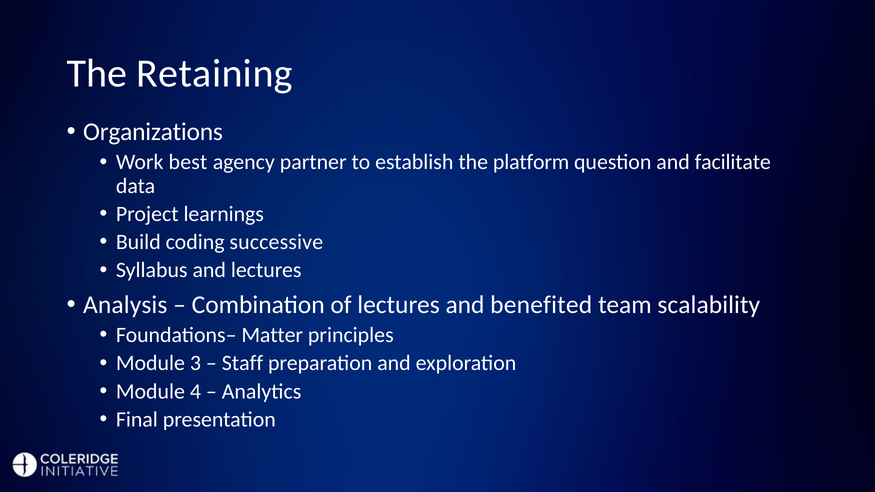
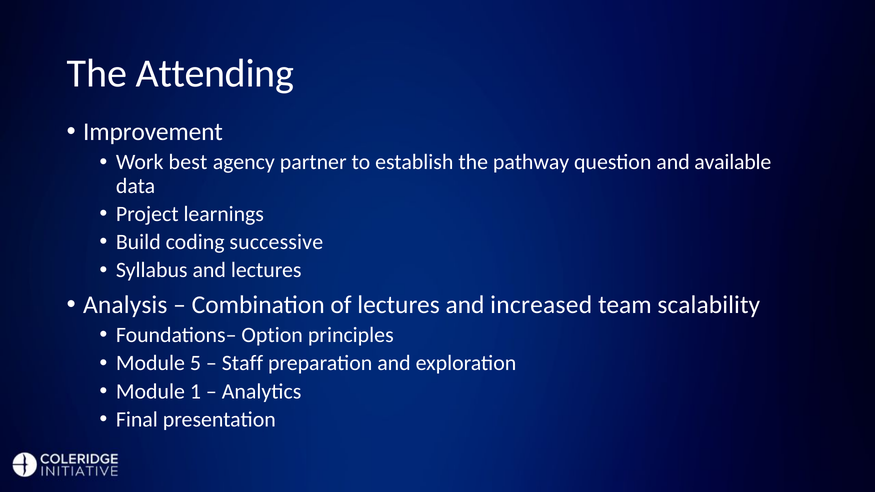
Retaining: Retaining -> Attending (215, 74)
Organizations: Organizations -> Improvement (153, 132)
platform: platform -> pathway (531, 162)
facilitate: facilitate -> available (733, 162)
benefited: benefited -> increased (541, 305)
Matter: Matter -> Option (272, 335)
3: 3 -> 5 (195, 363)
4: 4 -> 1 (195, 391)
